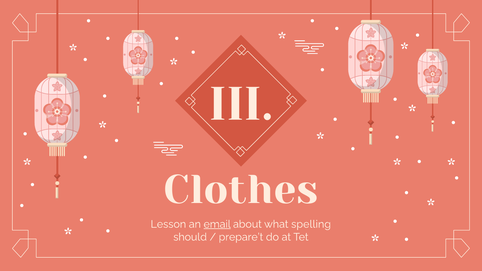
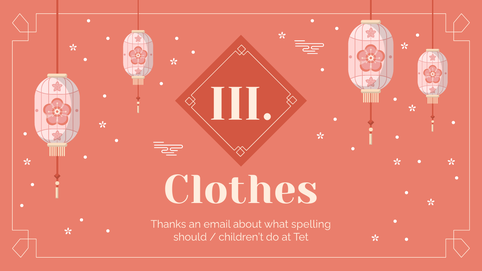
Lesson: Lesson -> Thanks (168, 224)
email underline: present -> none (217, 224)
prepare’t: prepare’t -> children’t (241, 237)
